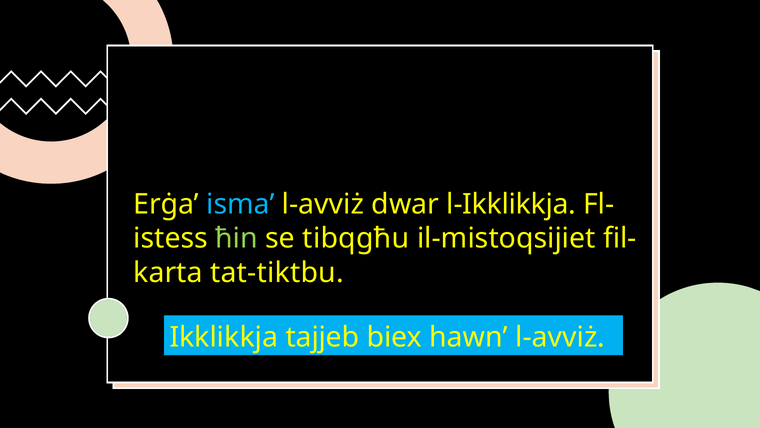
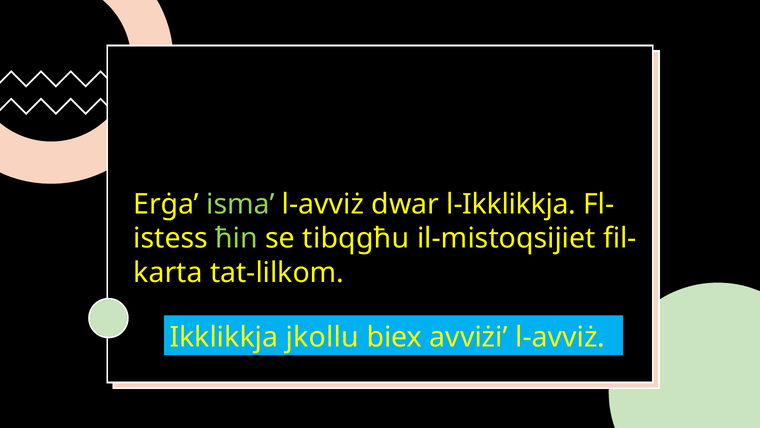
isma colour: light blue -> light green (240, 204)
tat-tiktbu: tat-tiktbu -> tat-lilkom (277, 272)
tajjeb: tajjeb -> jkollu (322, 337)
hawn: hawn -> avviżi (469, 337)
